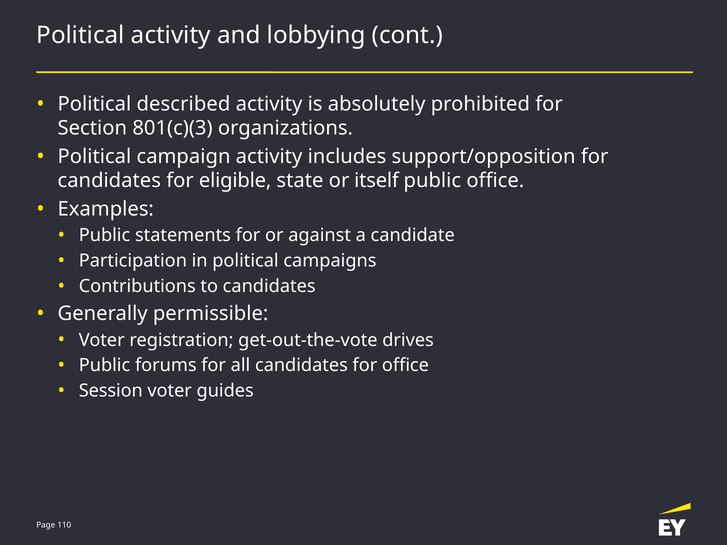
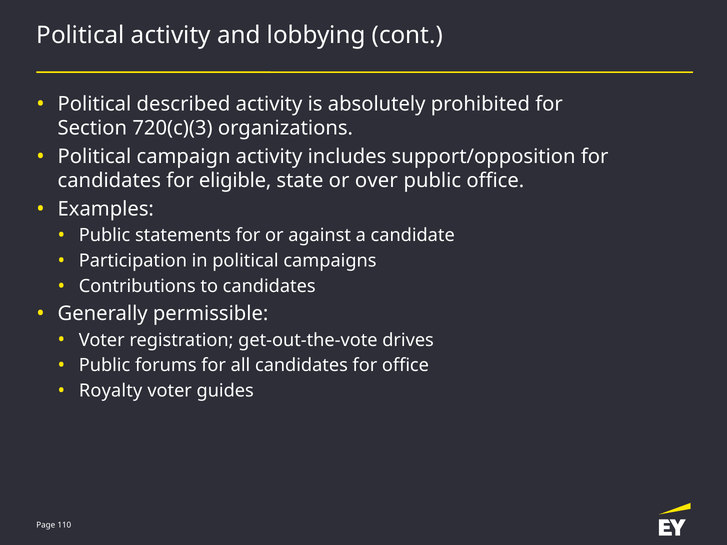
801(c)(3: 801(c)(3 -> 720(c)(3 (172, 128)
itself: itself -> over (376, 181)
Session: Session -> Royalty (111, 391)
